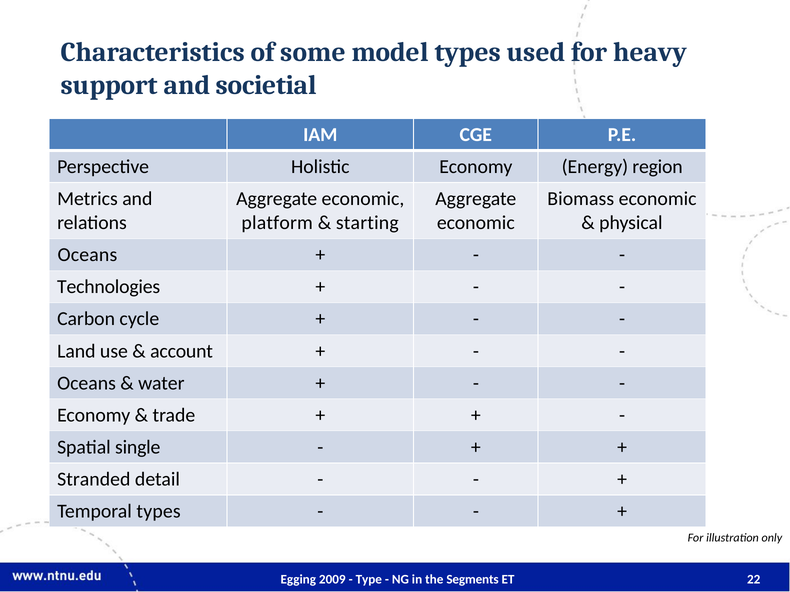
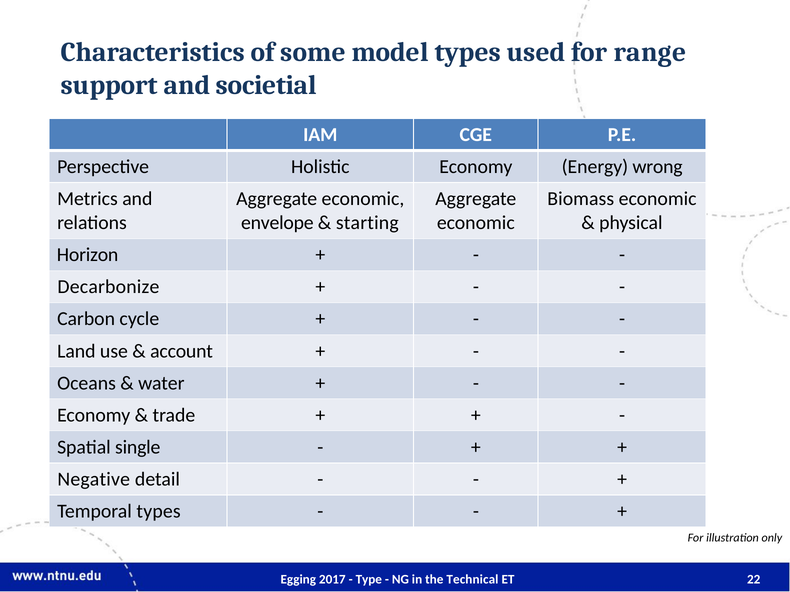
heavy: heavy -> range (650, 52)
region: region -> wrong (658, 167)
platform: platform -> envelope (277, 223)
Oceans: Oceans -> Horizon (88, 255)
Technologies: Technologies -> Decarbonize (108, 287)
Stranded: Stranded -> Negative (94, 479)
2009: 2009 -> 2017 (332, 580)
Segments: Segments -> Technical (472, 580)
